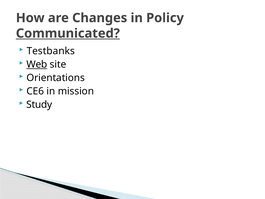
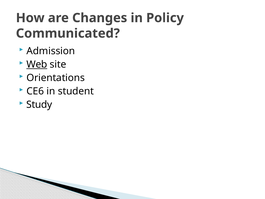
Communicated underline: present -> none (68, 33)
Testbanks: Testbanks -> Admission (51, 51)
mission: mission -> student (76, 91)
